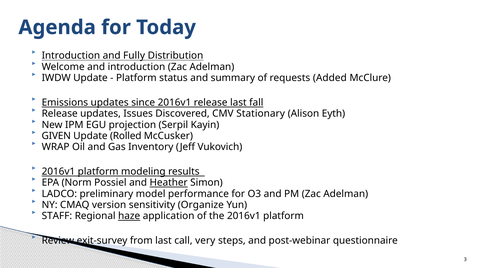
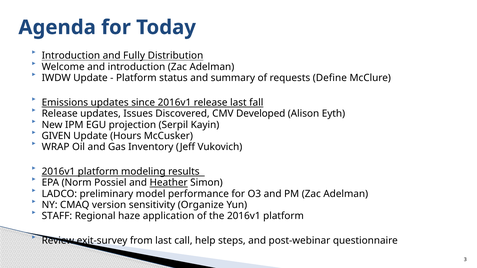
Added: Added -> Define (330, 78)
Stationary: Stationary -> Developed (261, 114)
Rolled: Rolled -> Hours (126, 136)
haze underline: present -> none (129, 216)
very: very -> help (205, 241)
